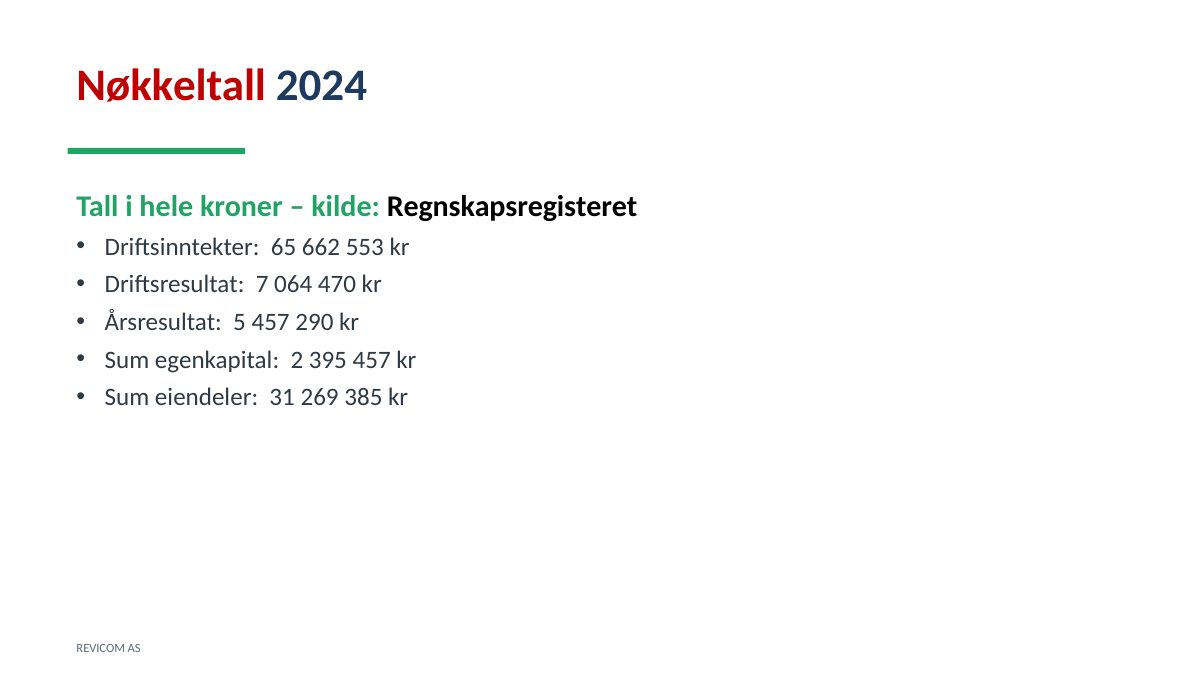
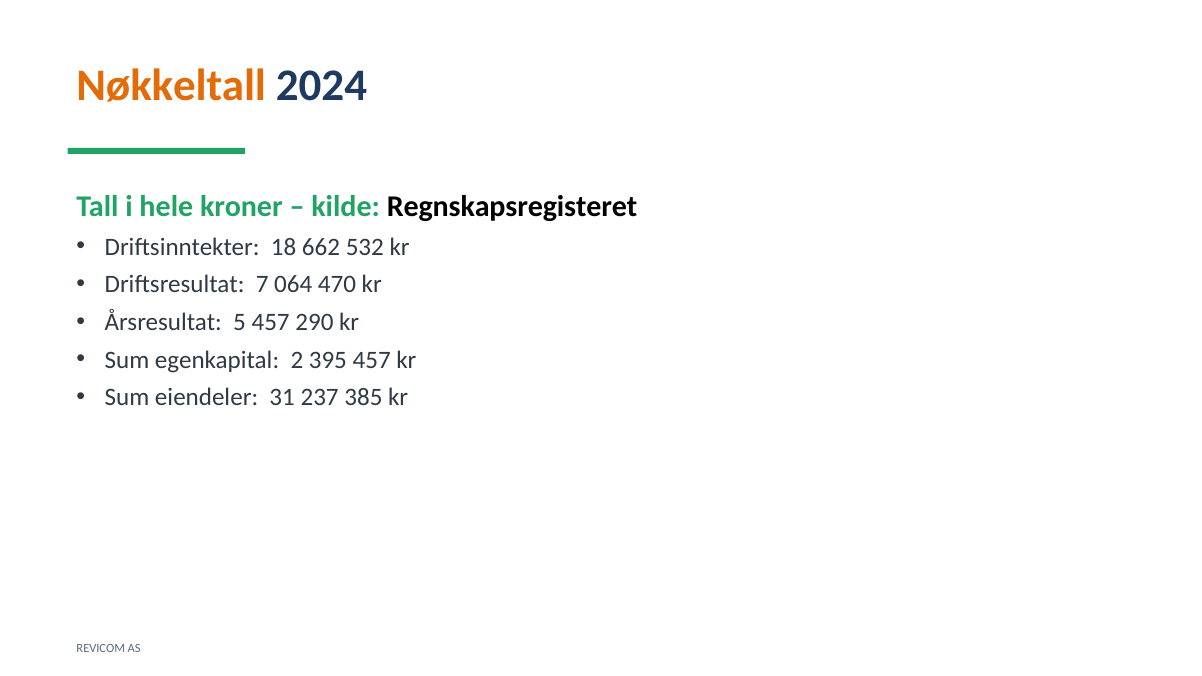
Nøkkeltall colour: red -> orange (171, 86)
65: 65 -> 18 (284, 247)
553: 553 -> 532 (365, 247)
269: 269 -> 237 (320, 398)
